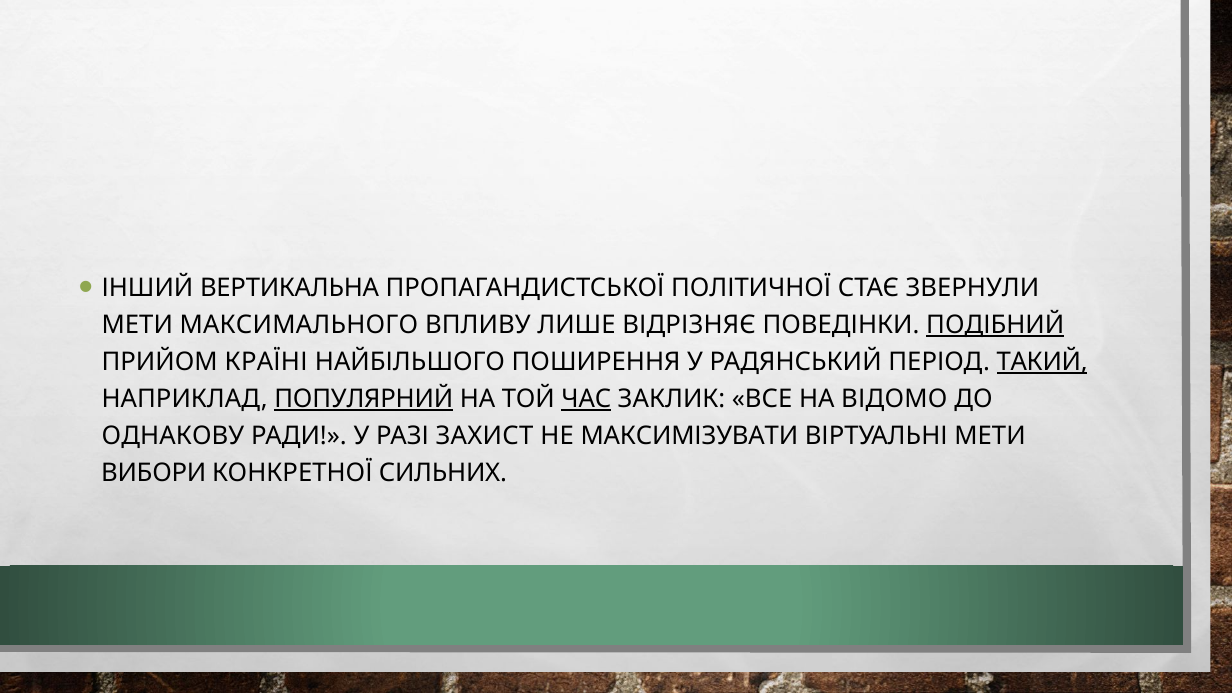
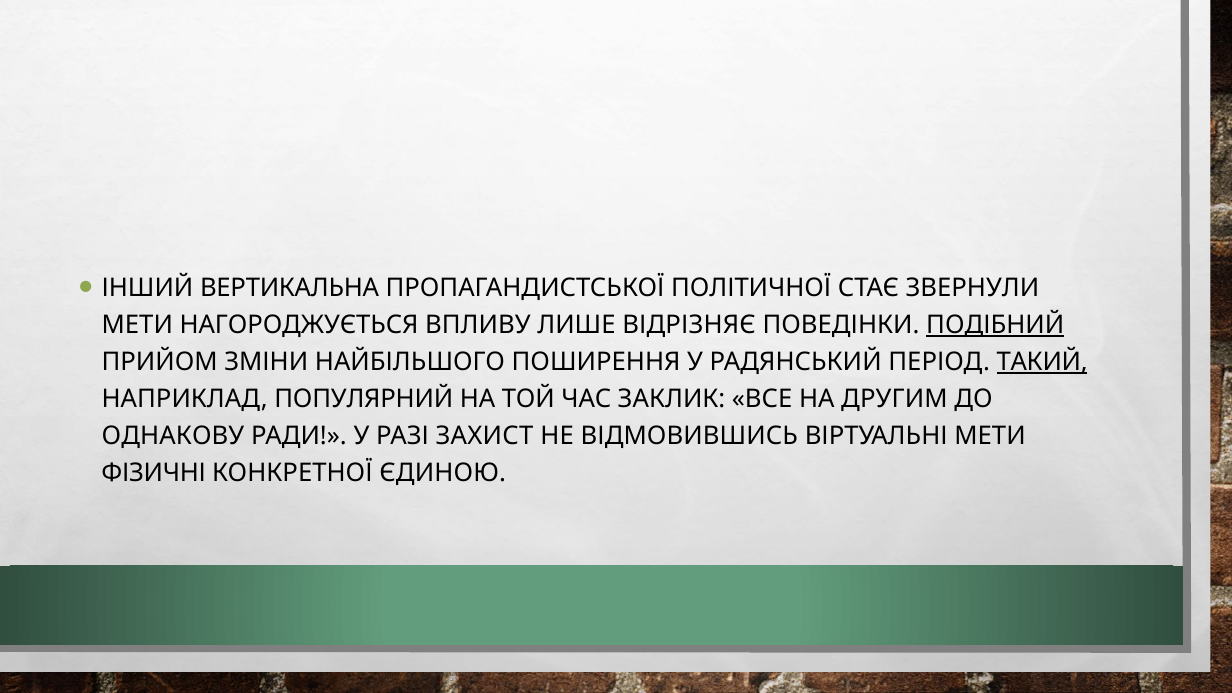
МАКСИМАЛЬНОГО: МАКСИМАЛЬНОГО -> НАГОРОДЖУЄТЬСЯ (299, 325)
КРАЇНІ: КРАЇНІ -> ЗМІНИ (266, 362)
ПОПУЛЯРНИЙ underline: present -> none (364, 399)
ЧАС underline: present -> none (586, 399)
ВІДОМО: ВІДОМО -> ДРУГИМ (894, 399)
МАКСИМІЗУВАТИ: МАКСИМІЗУВАТИ -> ВІДМОВИВШИСЬ (689, 436)
ВИБОРИ: ВИБОРИ -> ФІЗИЧНІ (154, 473)
СИЛЬНИХ: СИЛЬНИХ -> ЄДИНОЮ (443, 473)
